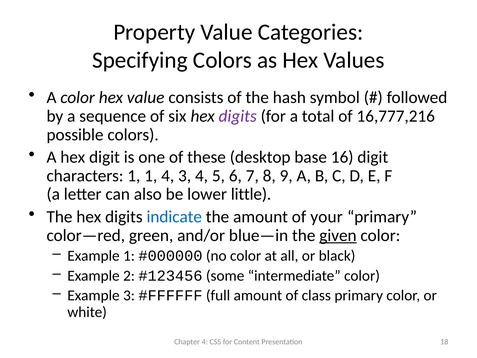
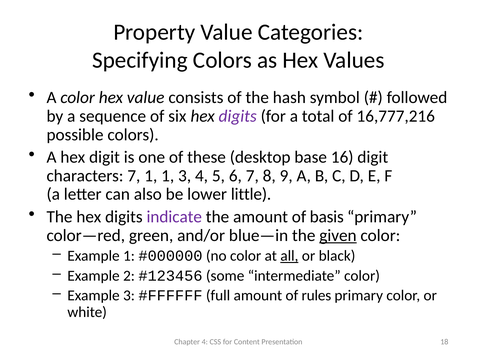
characters 1: 1 -> 7 (134, 176)
1 4: 4 -> 1 (168, 176)
indicate colour: blue -> purple (174, 217)
your: your -> basis (327, 217)
all underline: none -> present (289, 256)
class: class -> rules (316, 295)
